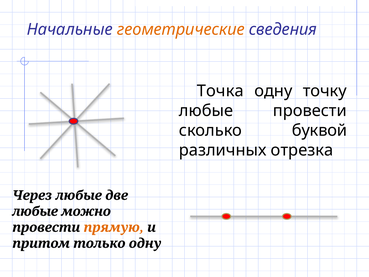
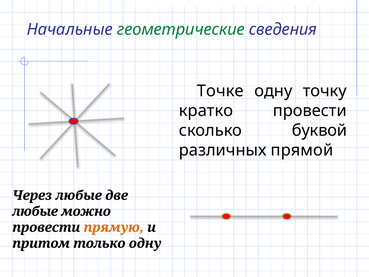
геометрические colour: orange -> green (181, 29)
Точка: Точка -> Точке (220, 91)
любые: любые -> кратко (206, 111)
отрезка: отрезка -> прямой (302, 150)
